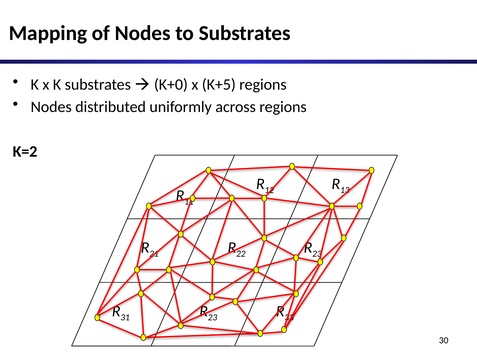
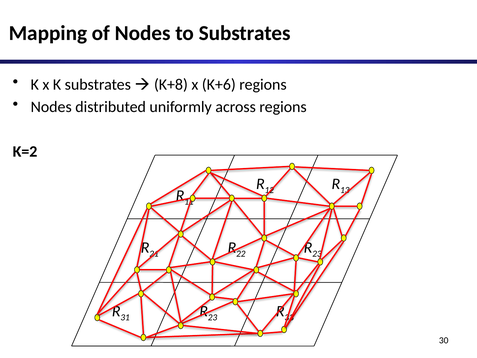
K+0: K+0 -> K+8 (171, 85)
K+5: K+5 -> K+6 (219, 85)
